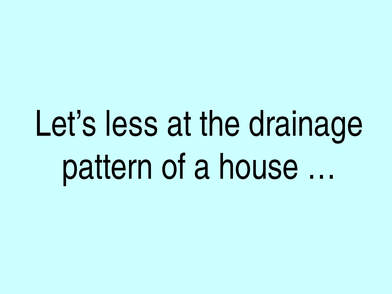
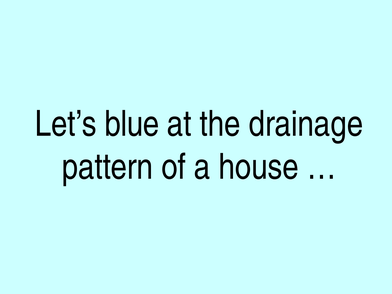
less: less -> blue (132, 124)
